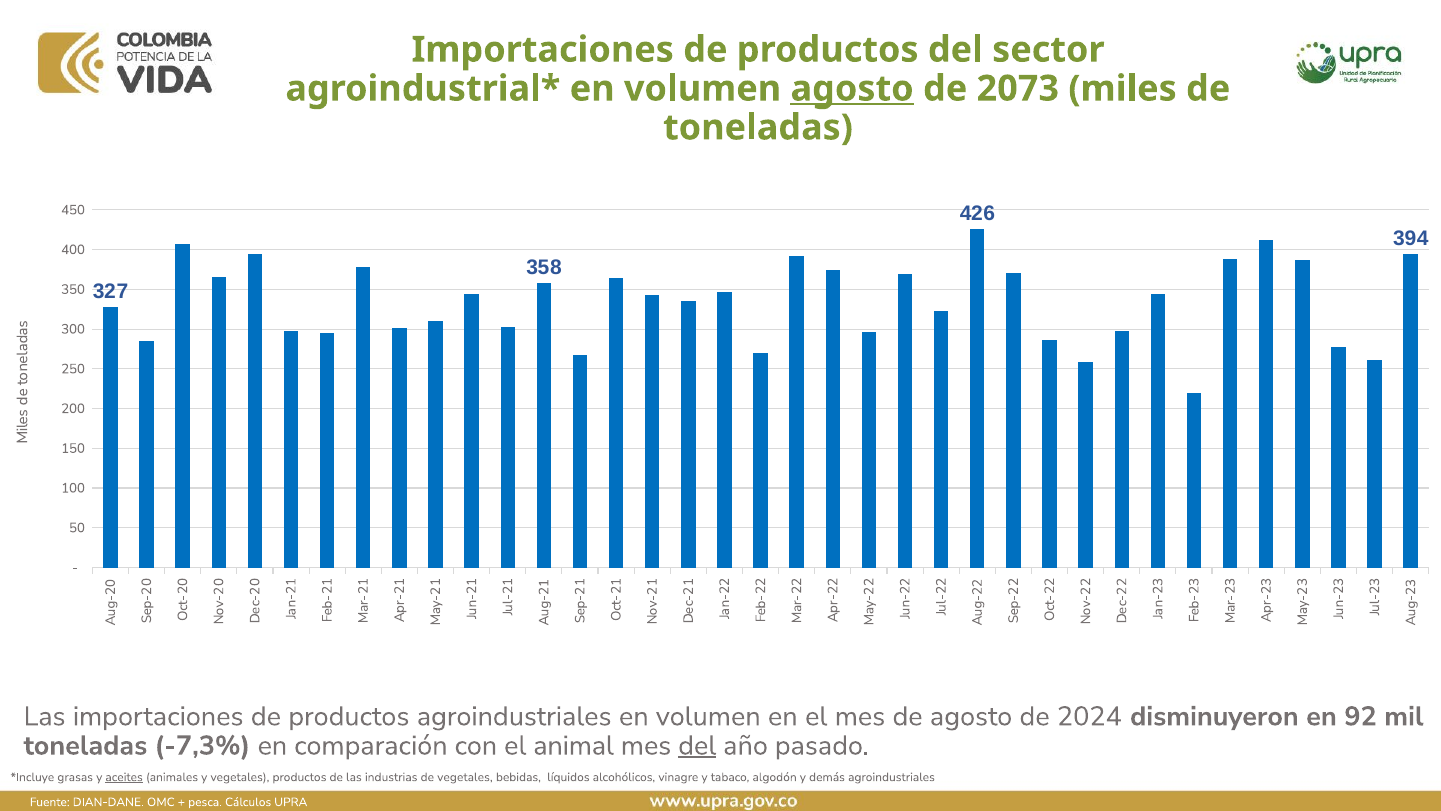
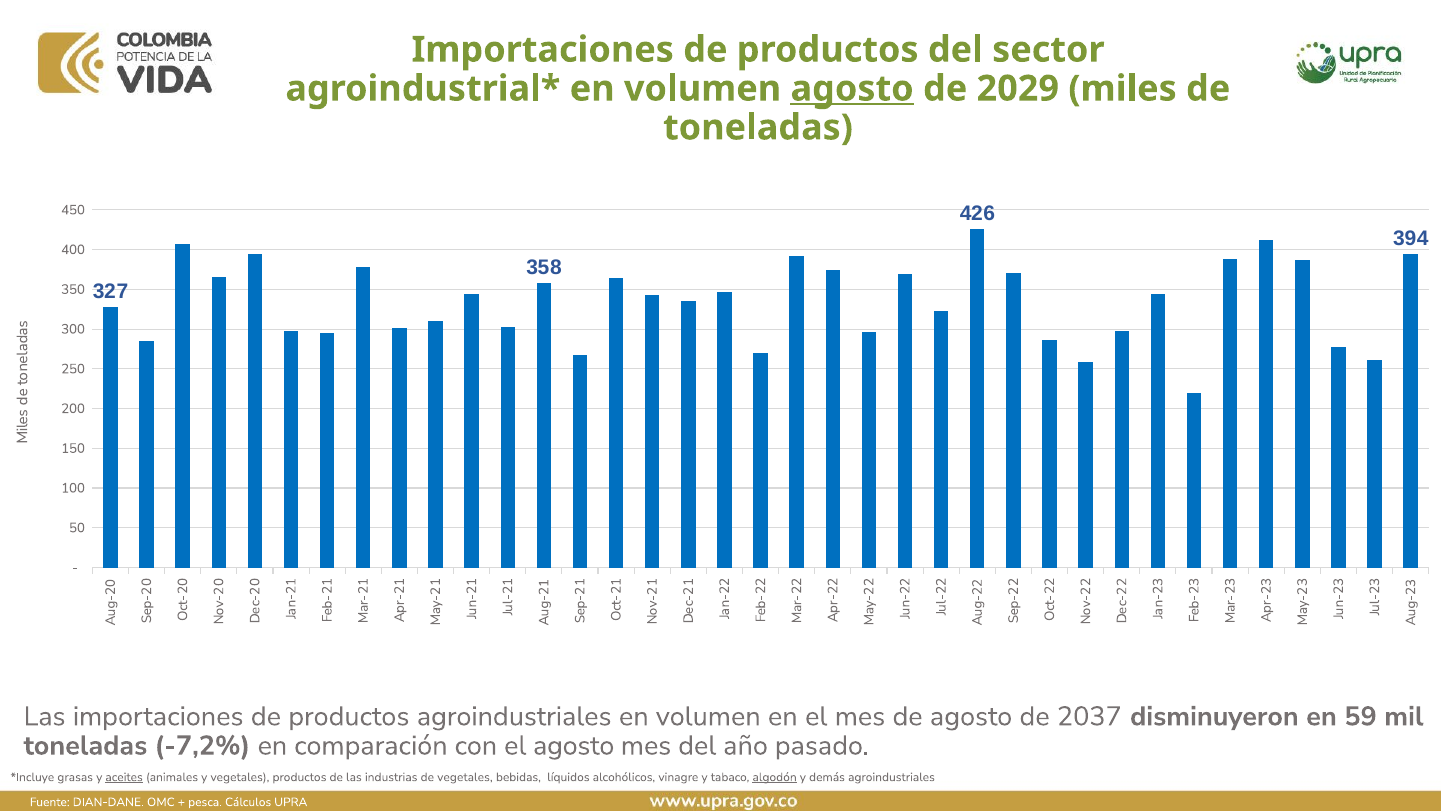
2073: 2073 -> 2029 (1018, 89)
2024: 2024 -> 2037 (1089, 716)
92: 92 -> 59 (1361, 716)
-7,3%: -7,3% -> -7,2% (202, 745)
el animal: animal -> agosto (574, 745)
del underline: present -> none (697, 745)
algodón underline: none -> present (775, 777)
